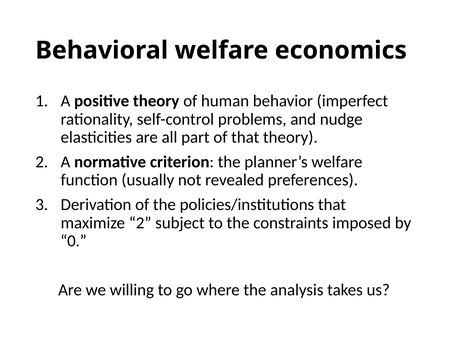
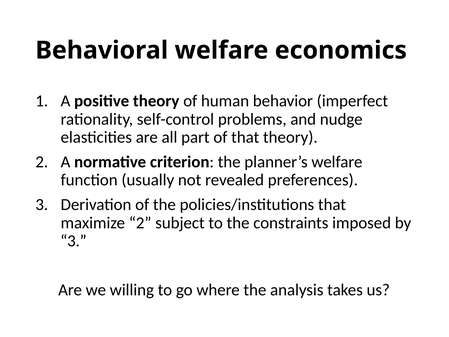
0: 0 -> 3 (73, 241)
